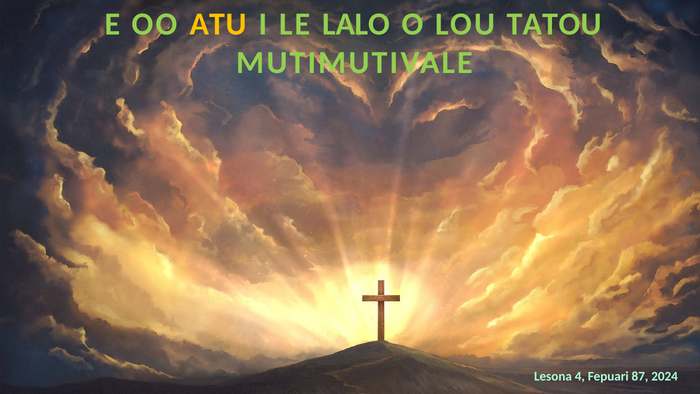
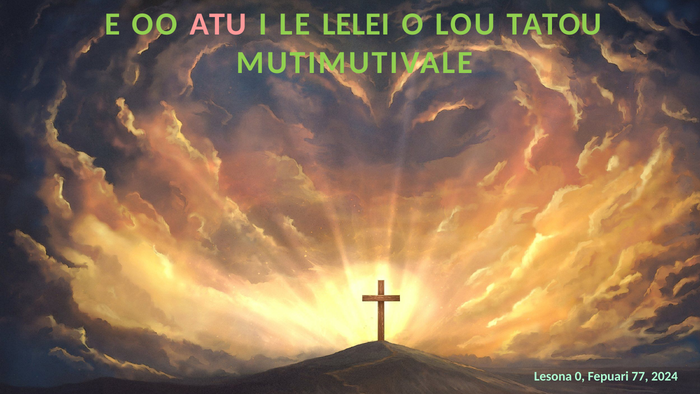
ATU colour: yellow -> pink (218, 24)
LALO: LALO -> LELEI (356, 24)
4: 4 -> 0 (580, 376)
87: 87 -> 77 (640, 376)
